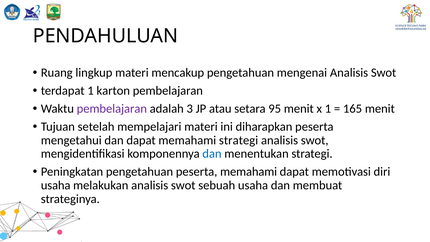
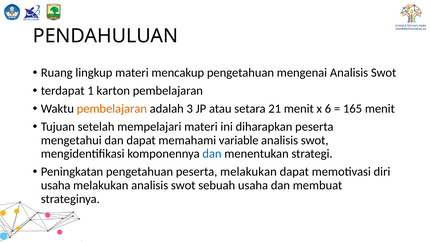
pembelajaran colour: purple -> orange (112, 109)
95: 95 -> 21 (275, 109)
x 1: 1 -> 6 (328, 109)
memahami strategi: strategi -> variable (239, 140)
peserta memahami: memahami -> melakukan (248, 172)
